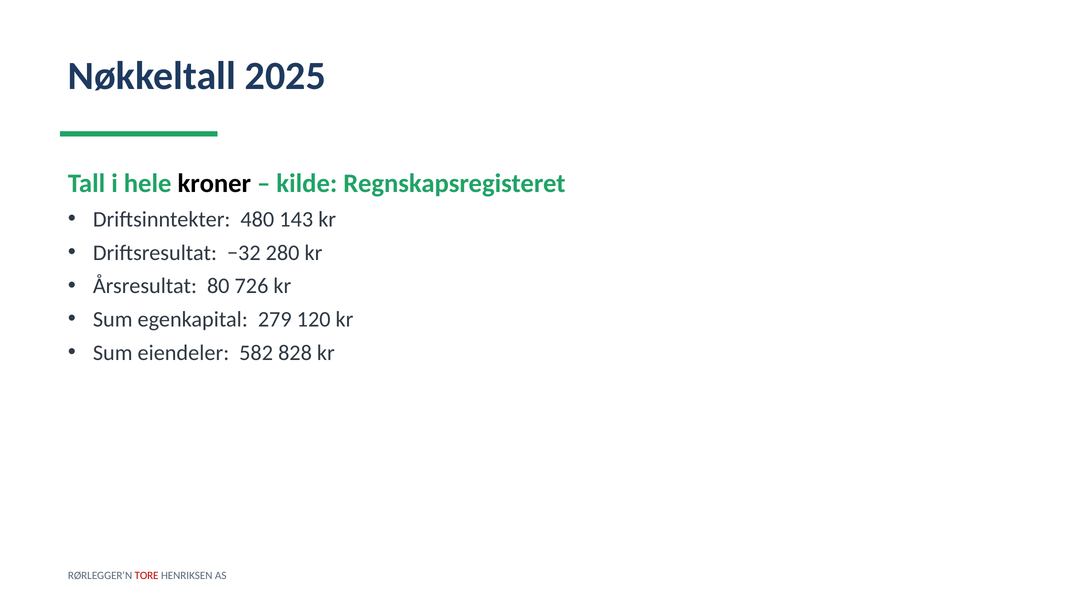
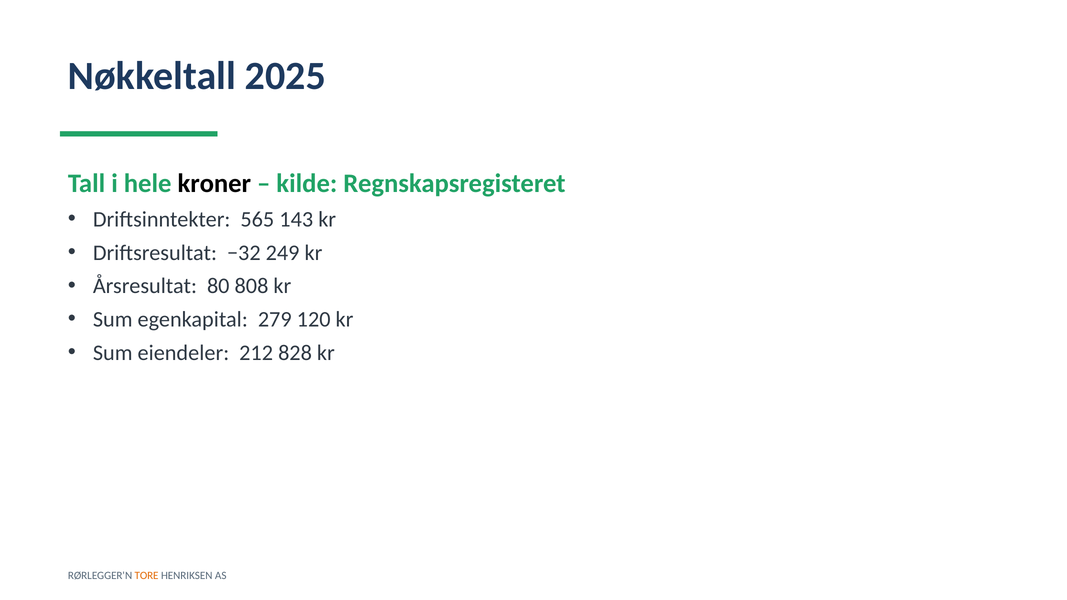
480: 480 -> 565 (257, 219)
280: 280 -> 249 (283, 253)
726: 726 -> 808 (251, 286)
582: 582 -> 212 (256, 353)
TORE colour: red -> orange (147, 576)
